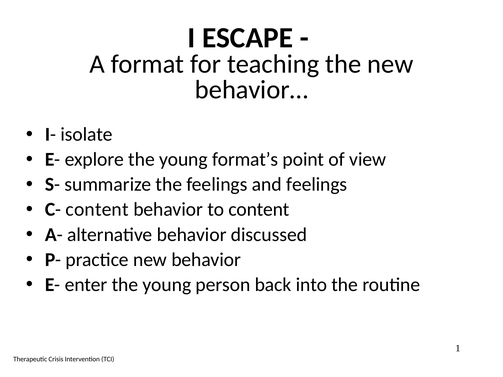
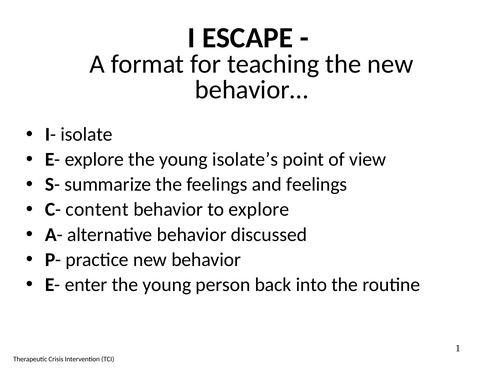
format’s: format’s -> isolate’s (245, 160)
to content: content -> explore (259, 210)
